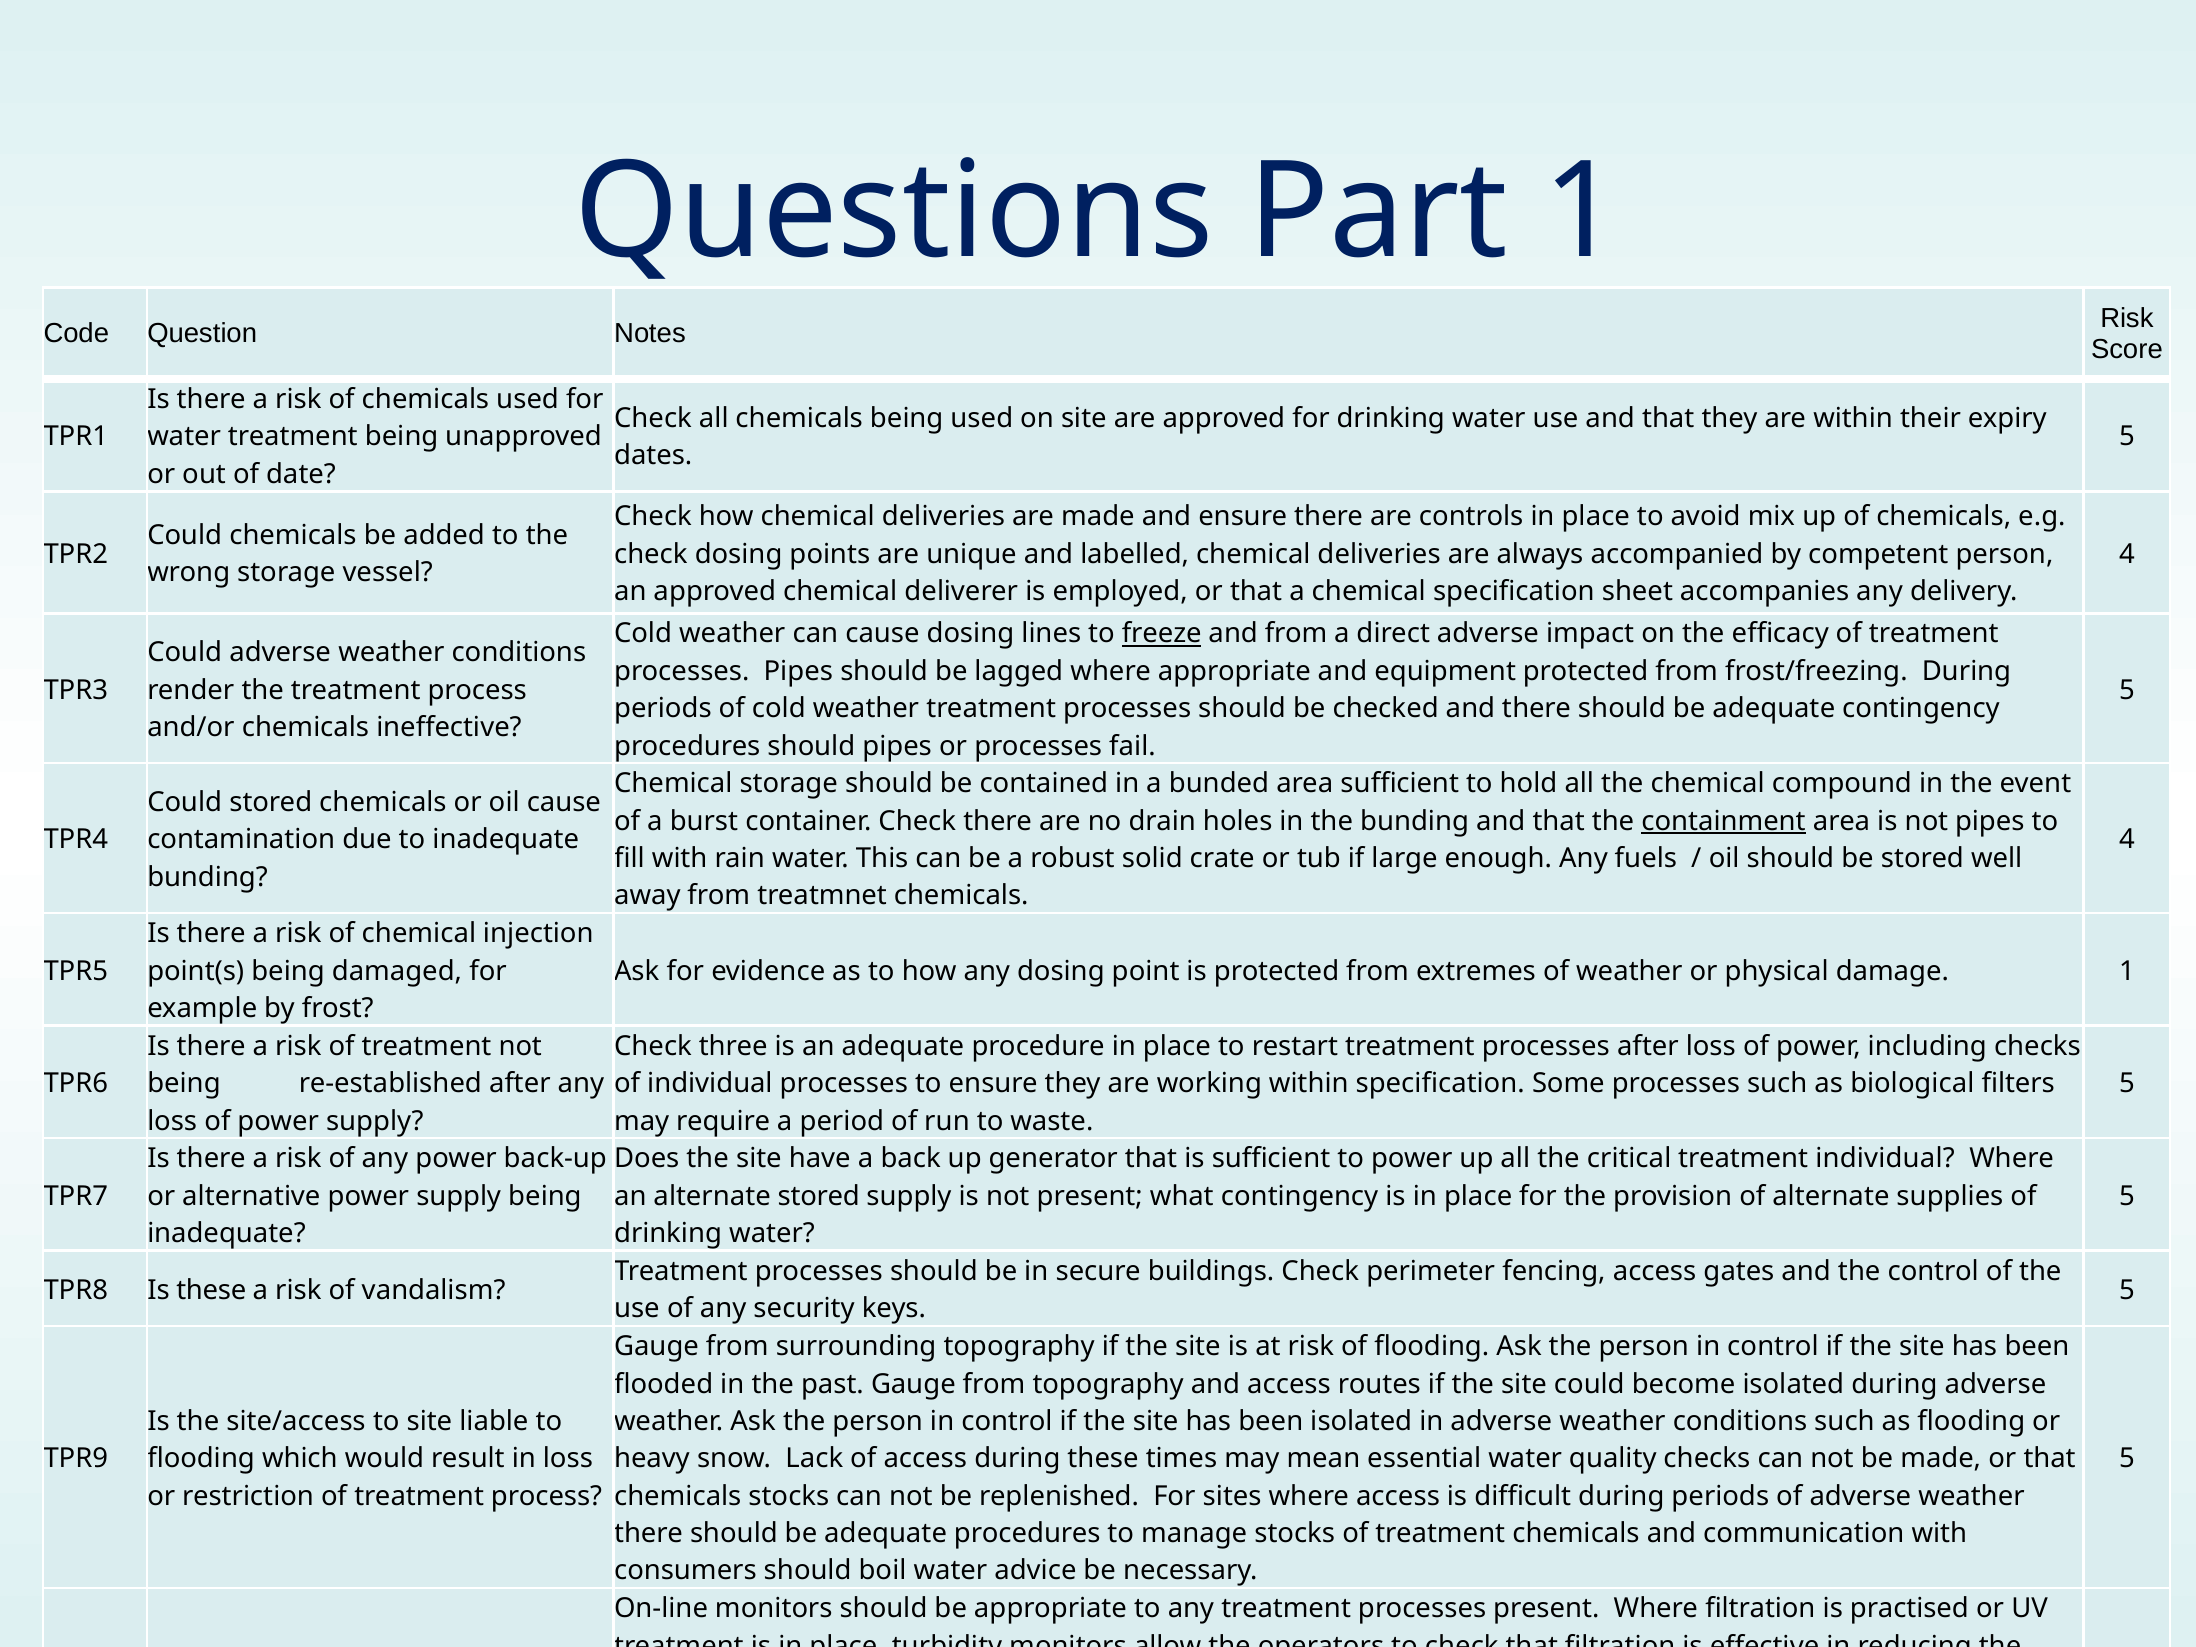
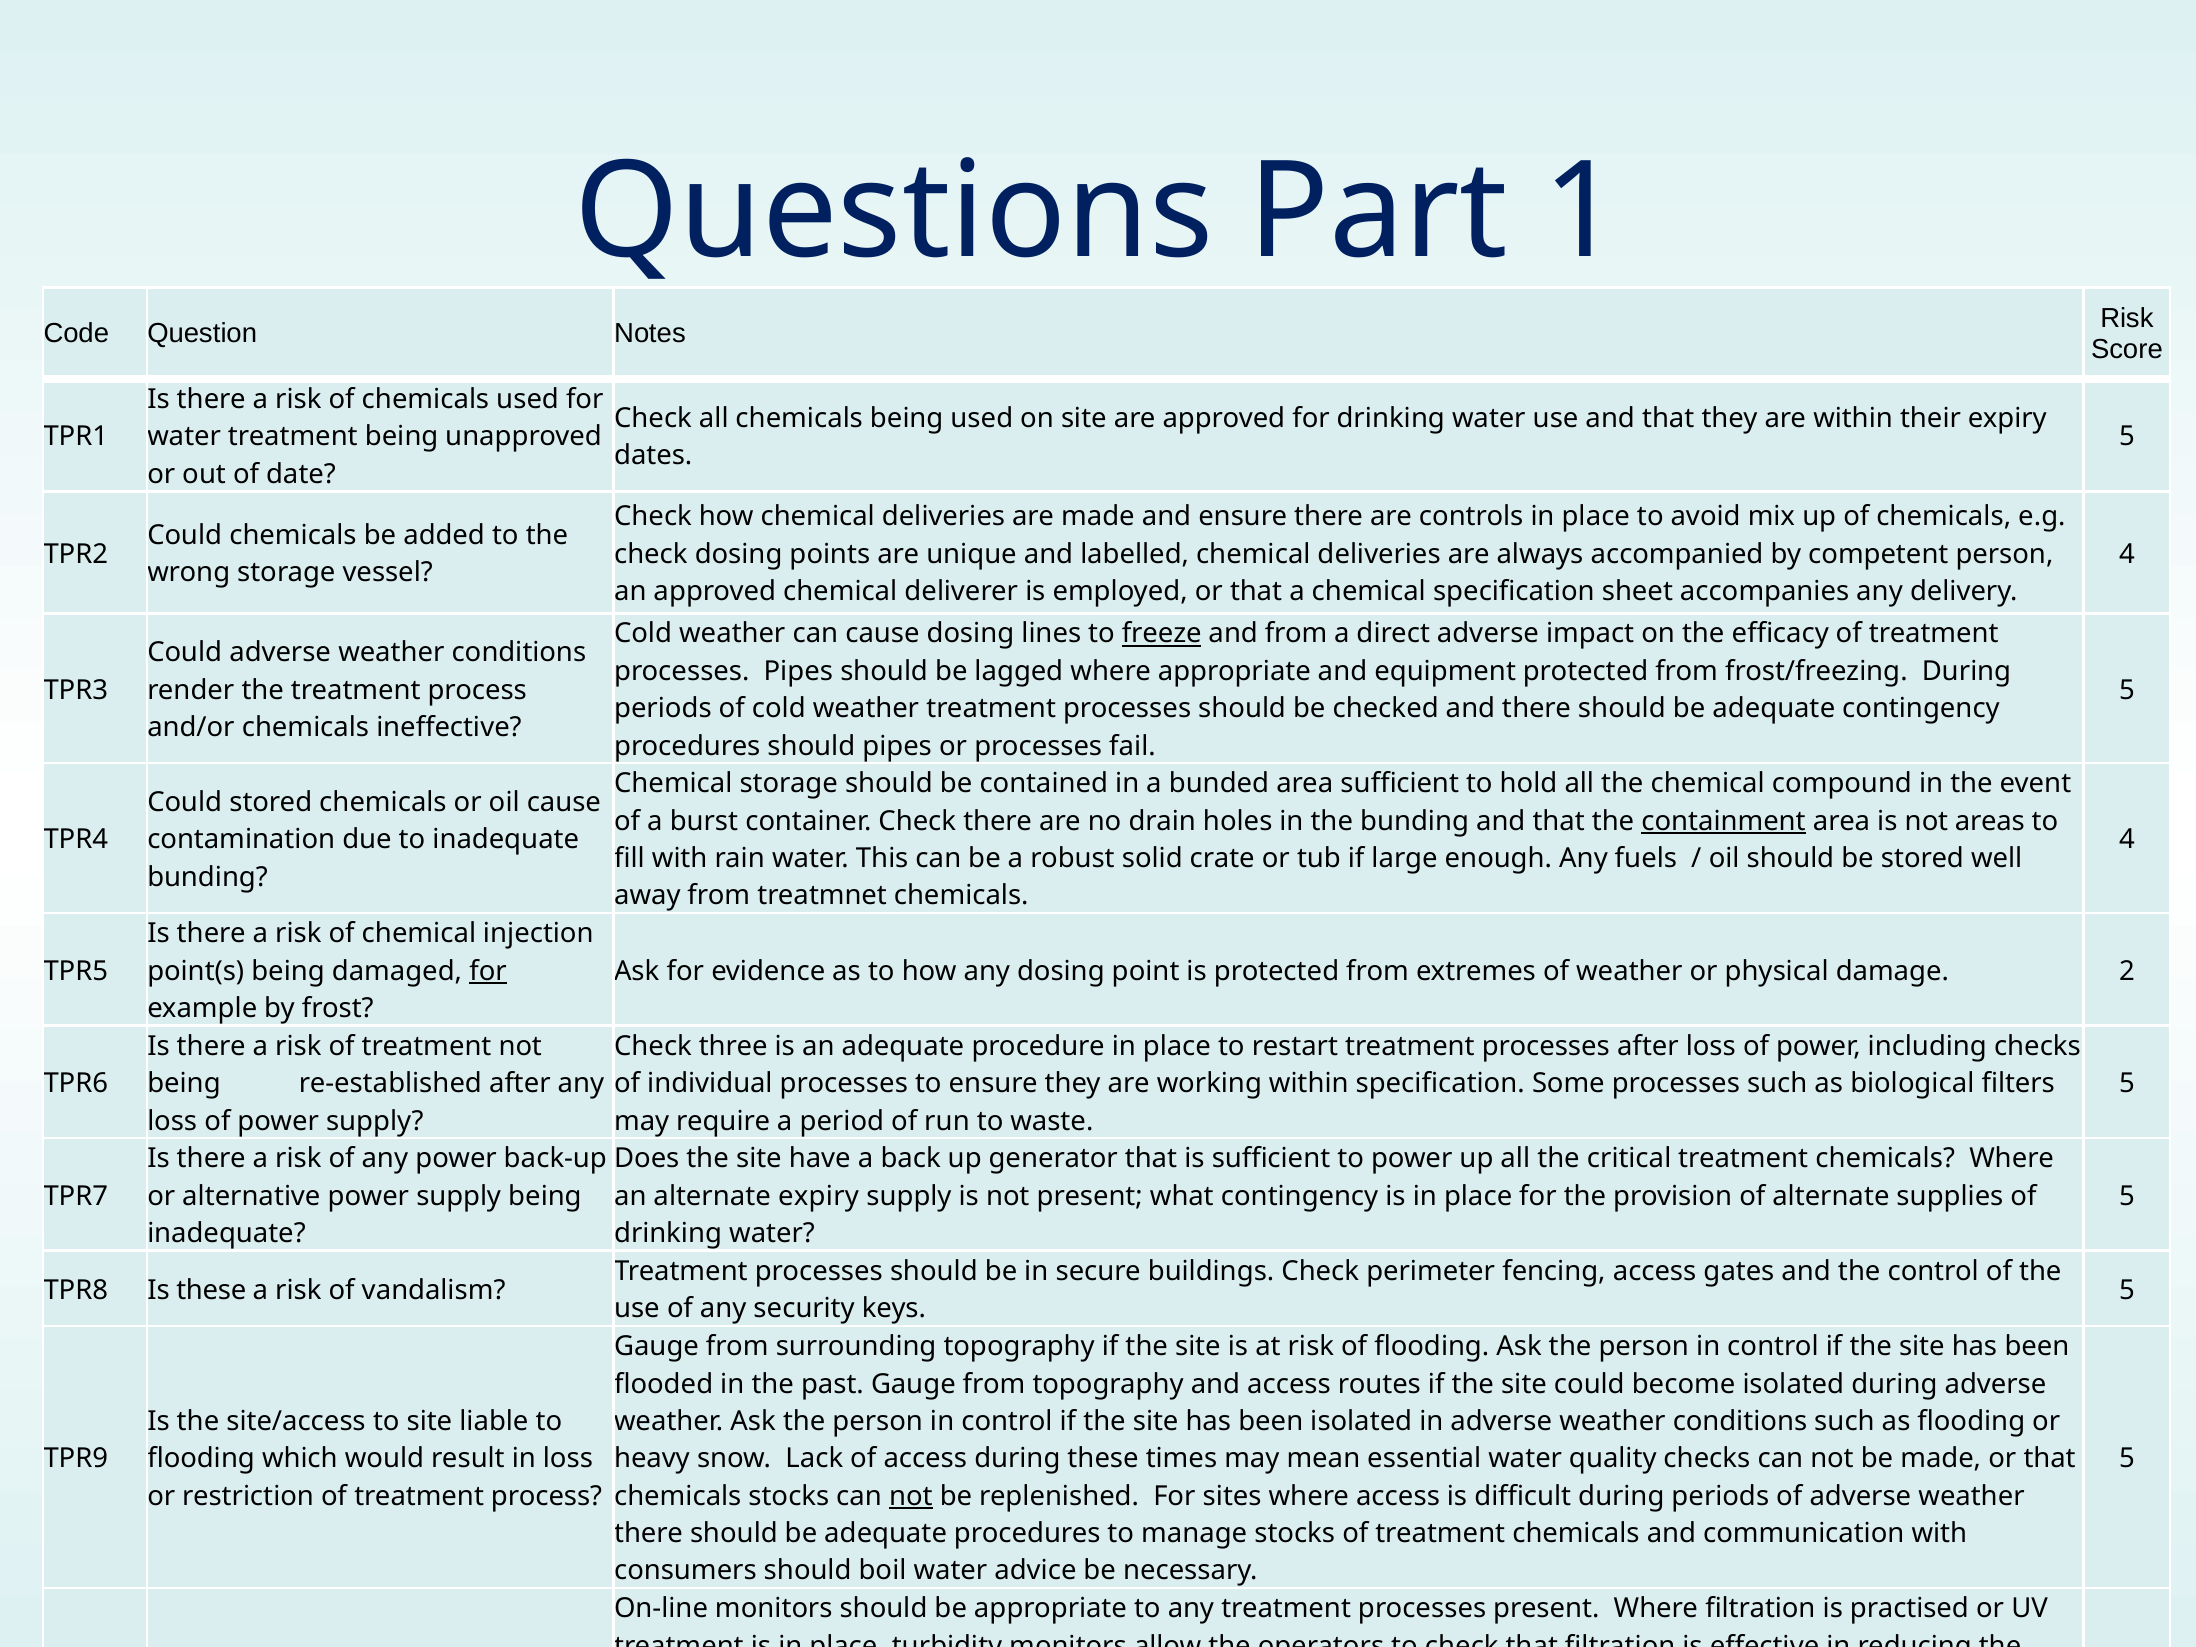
not pipes: pipes -> areas (1990, 821)
for underline: none -> present (488, 971)
damage 1: 1 -> 2 (2127, 971)
critical treatment individual: individual -> chemicals (1885, 1159)
alternate stored: stored -> expiry (819, 1196)
not underline: none -> present (911, 1496)
